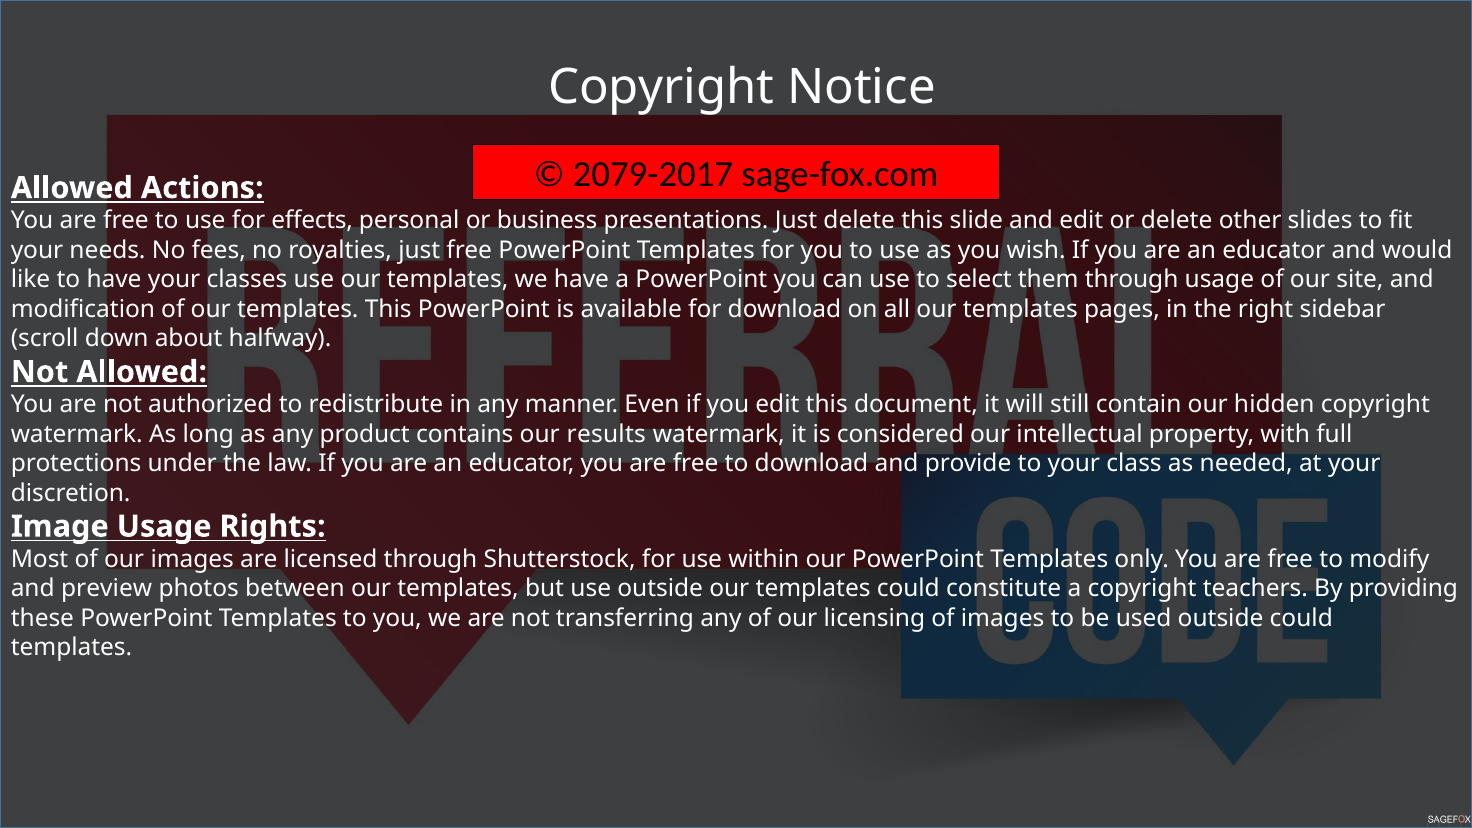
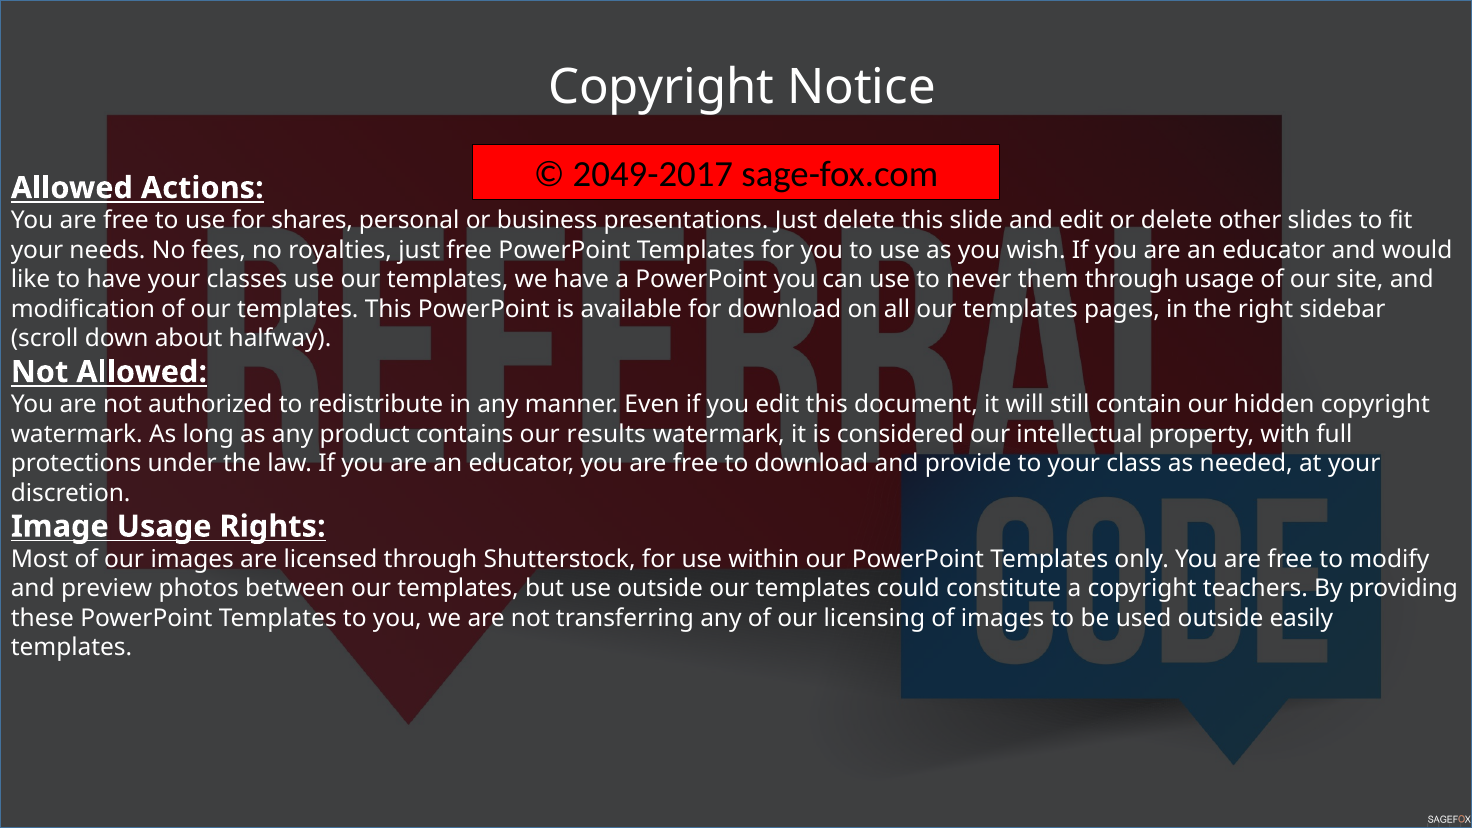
2079-2017: 2079-2017 -> 2049-2017 (653, 175)
effects: effects -> shares (312, 221)
select: select -> never (979, 280)
outside could: could -> easily (1301, 618)
